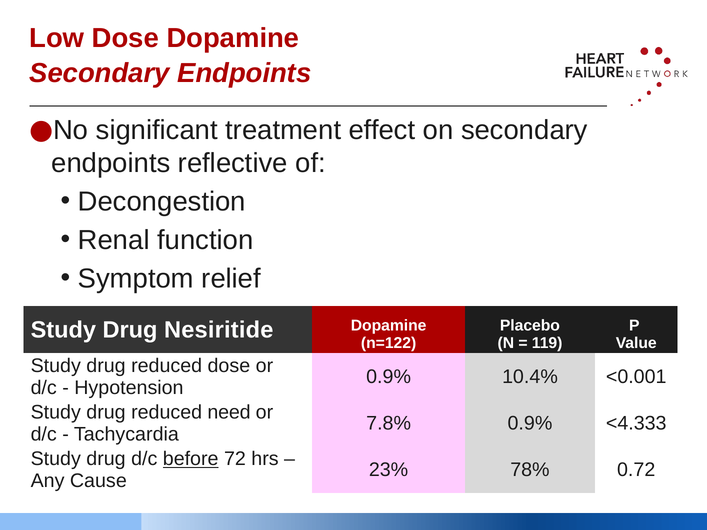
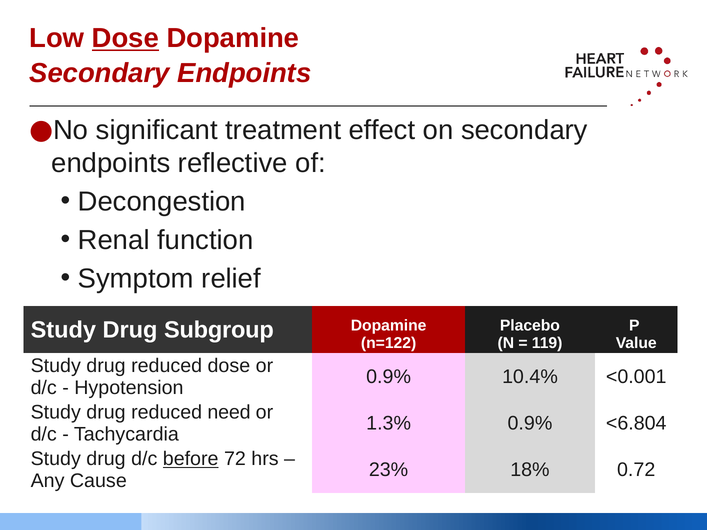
Dose underline: none -> present (125, 38)
Nesiritide: Nesiritide -> Subgroup (219, 330)
7.8%: 7.8% -> 1.3% (389, 424)
<4.333: <4.333 -> <6.804 (636, 424)
78%: 78% -> 18% (530, 470)
